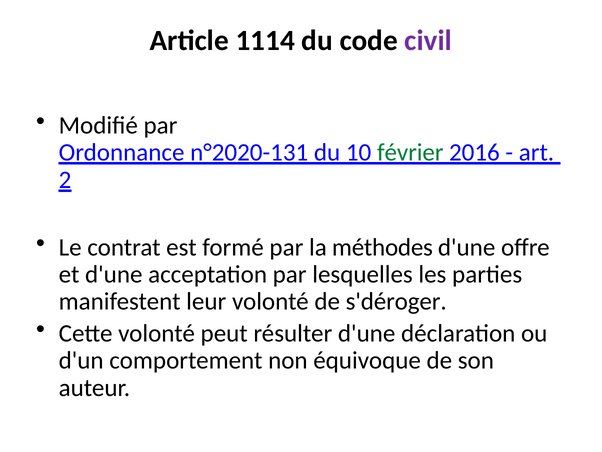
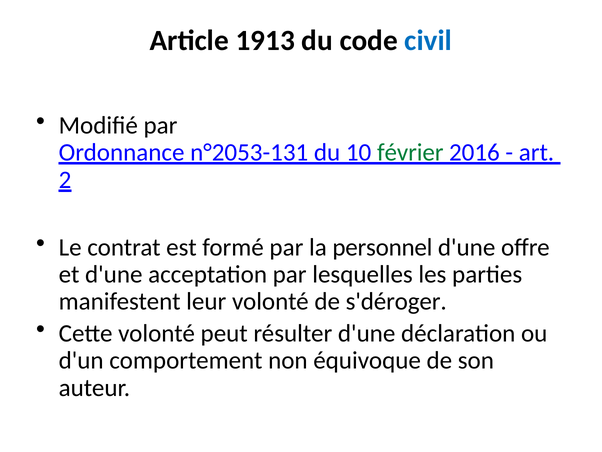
1114: 1114 -> 1913 (265, 41)
civil colour: purple -> blue (428, 41)
n°2020-131: n°2020-131 -> n°2053-131 (249, 152)
méthodes: méthodes -> personnel (382, 247)
